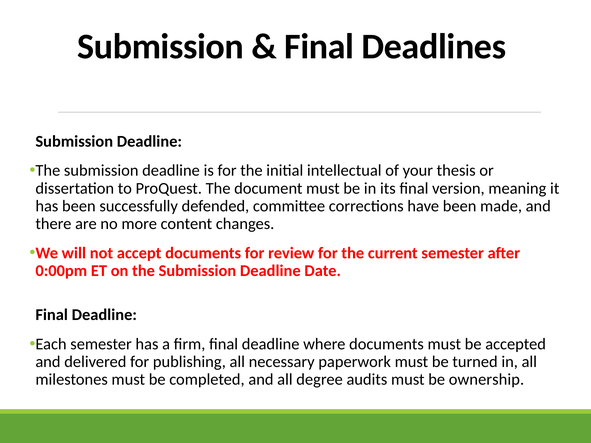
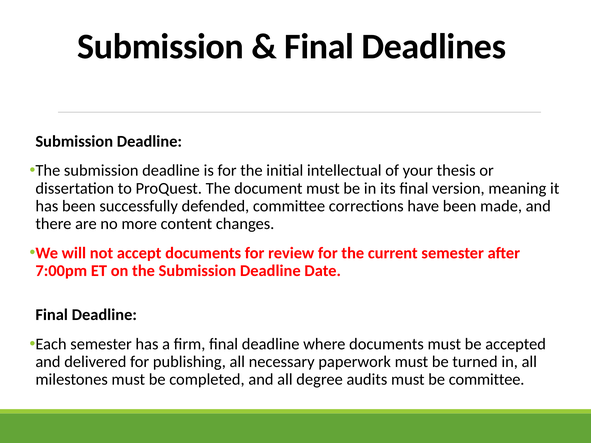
0:00pm: 0:00pm -> 7:00pm (61, 271)
be ownership: ownership -> committee (487, 380)
